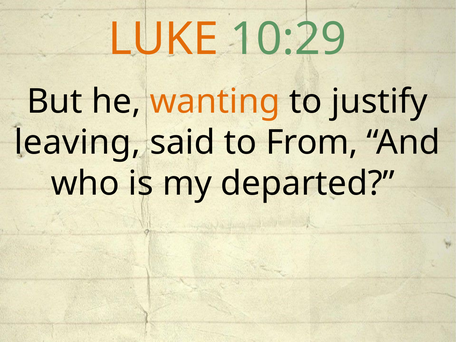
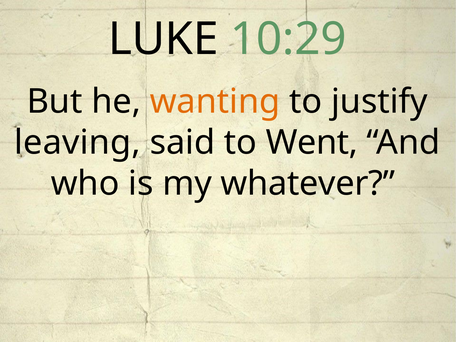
LUKE colour: orange -> black (163, 39)
From: From -> Went (312, 143)
departed: departed -> whatever (308, 184)
